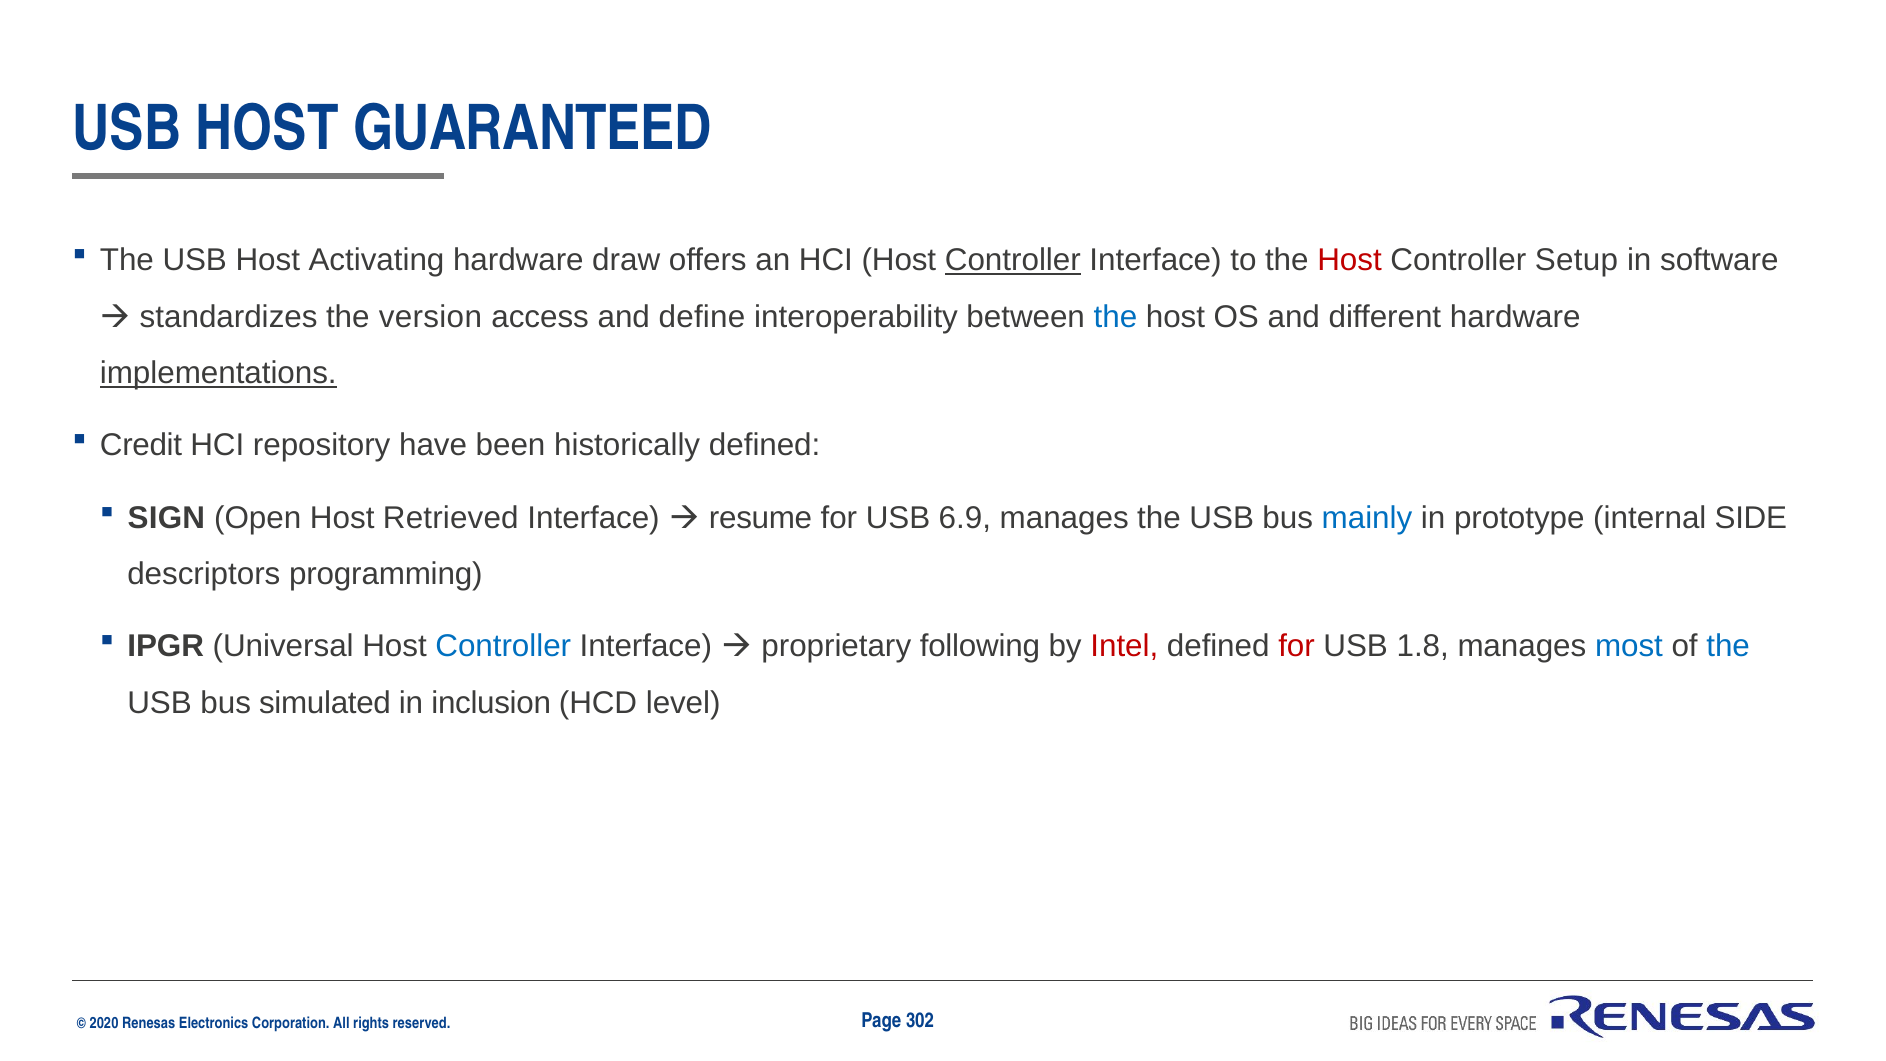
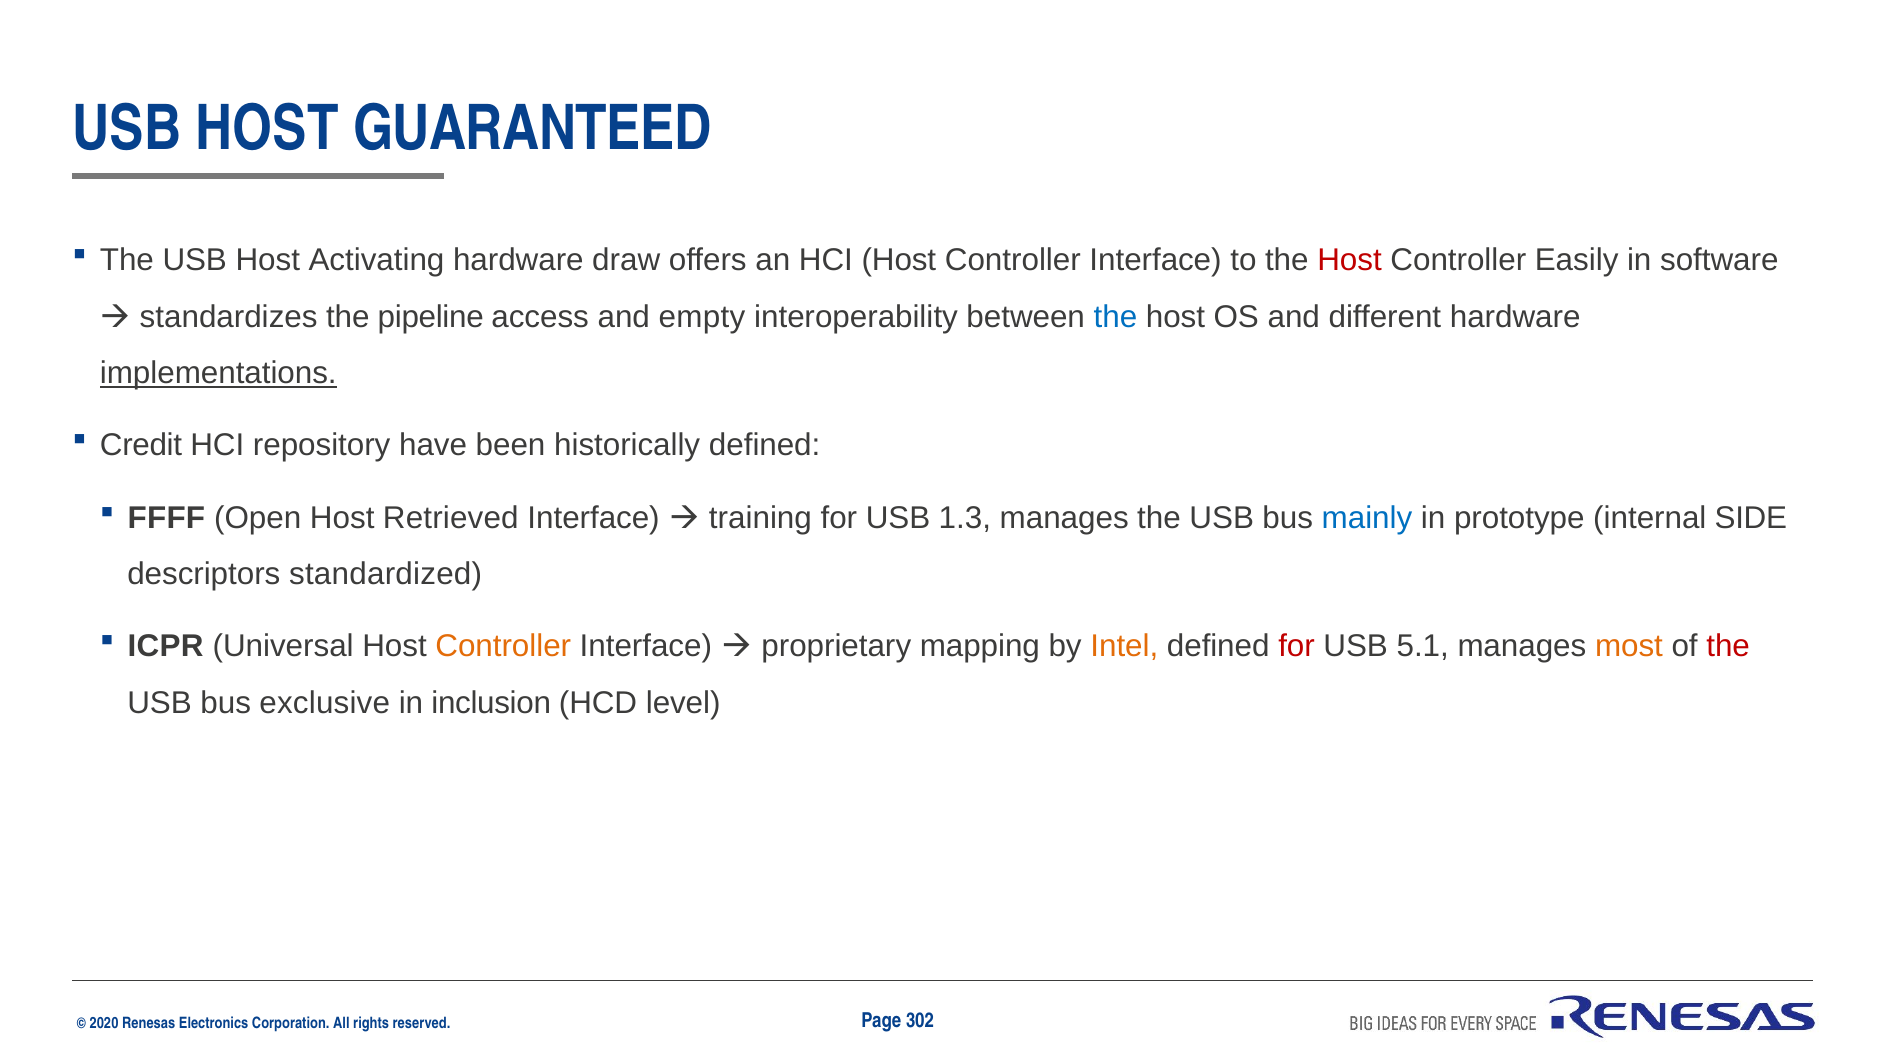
Controller underline: present -> none (1013, 260)
Setup: Setup -> Easily (1577, 260)
version: version -> pipeline (431, 317)
define: define -> empty (702, 317)
SIGN: SIGN -> FFFF (166, 518)
resume: resume -> training (760, 518)
6.9: 6.9 -> 1.3 (965, 518)
programming: programming -> standardized (386, 574)
IPGR: IPGR -> ICPR (166, 647)
Controller colour: blue -> orange (503, 647)
following: following -> mapping (980, 647)
Intel colour: red -> orange (1124, 647)
1.8: 1.8 -> 5.1 (1423, 647)
most colour: blue -> orange (1629, 647)
the colour: blue -> red (1728, 647)
simulated: simulated -> exclusive (325, 703)
